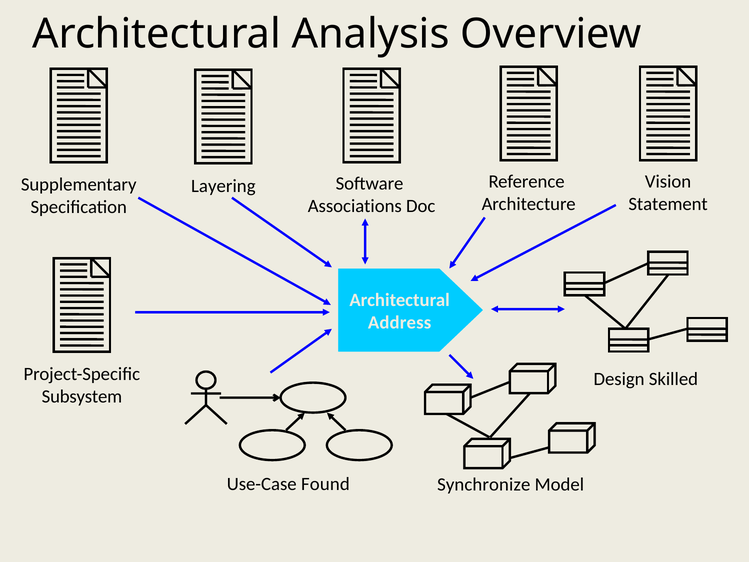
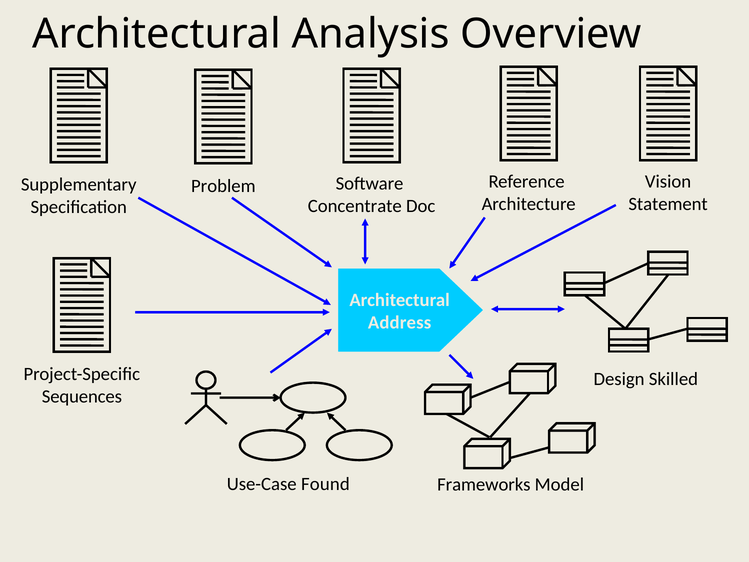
Layering: Layering -> Problem (223, 186)
Associations: Associations -> Concentrate (355, 206)
Subsystem: Subsystem -> Sequences (82, 397)
Synchronize: Synchronize -> Frameworks (484, 484)
